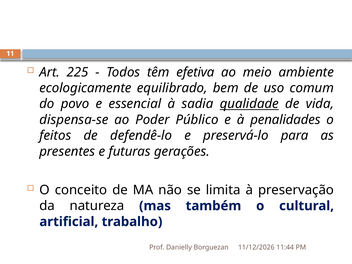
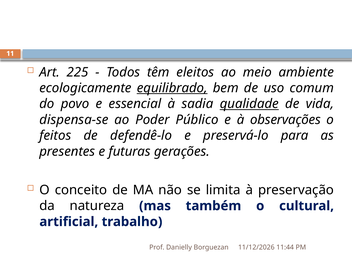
efetiva: efetiva -> eleitos (195, 72)
equilibrado underline: none -> present (172, 88)
penalidades: penalidades -> observações (285, 120)
